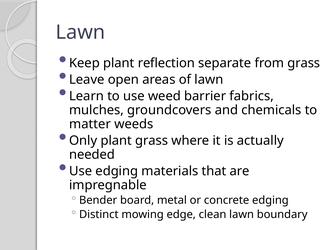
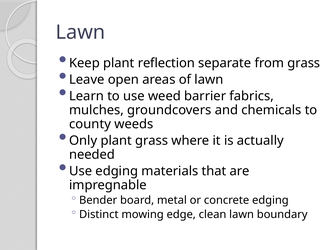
matter: matter -> county (90, 124)
